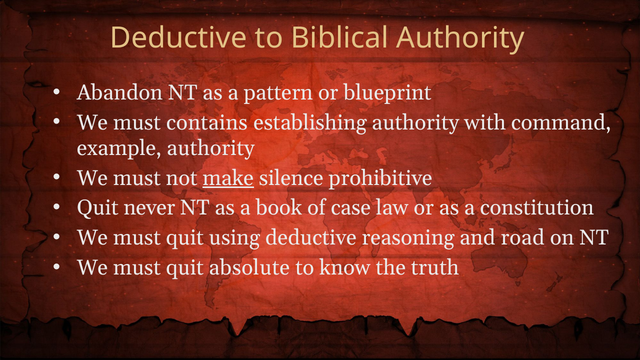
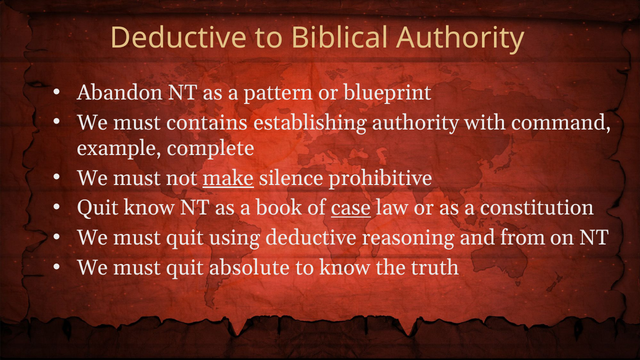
example authority: authority -> complete (211, 148)
Quit never: never -> know (149, 208)
case underline: none -> present (351, 208)
road: road -> from (523, 238)
